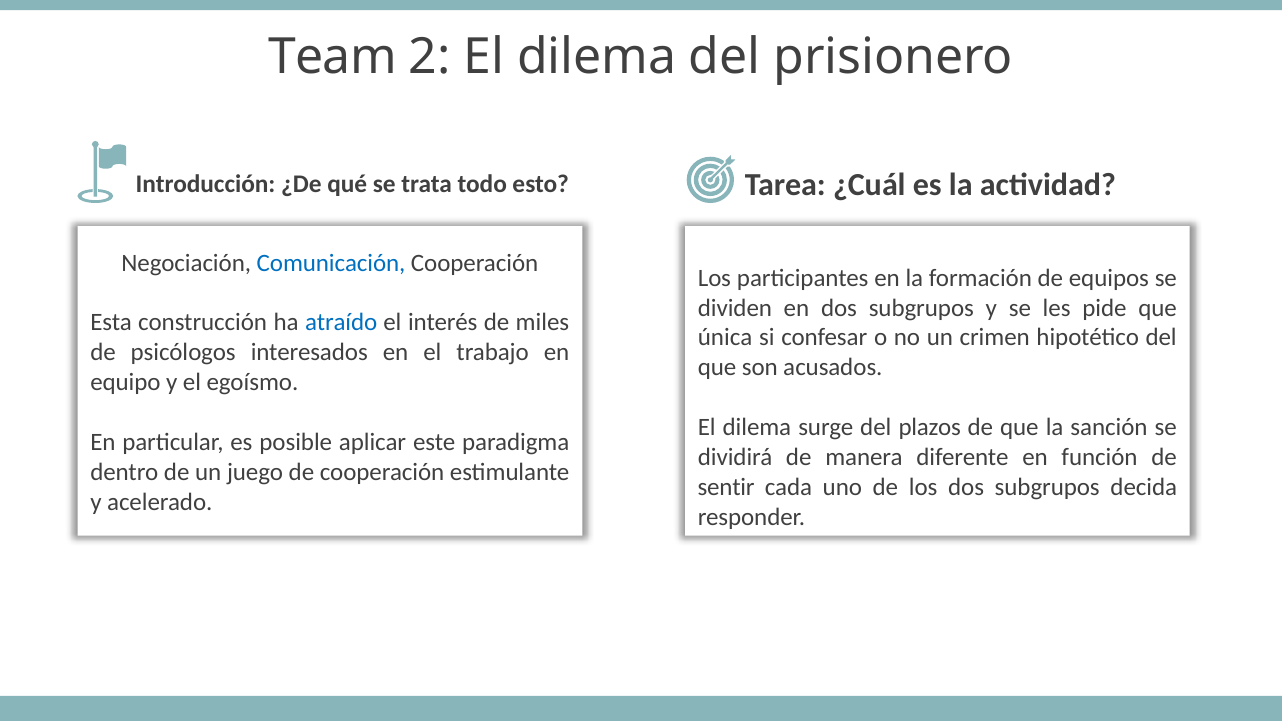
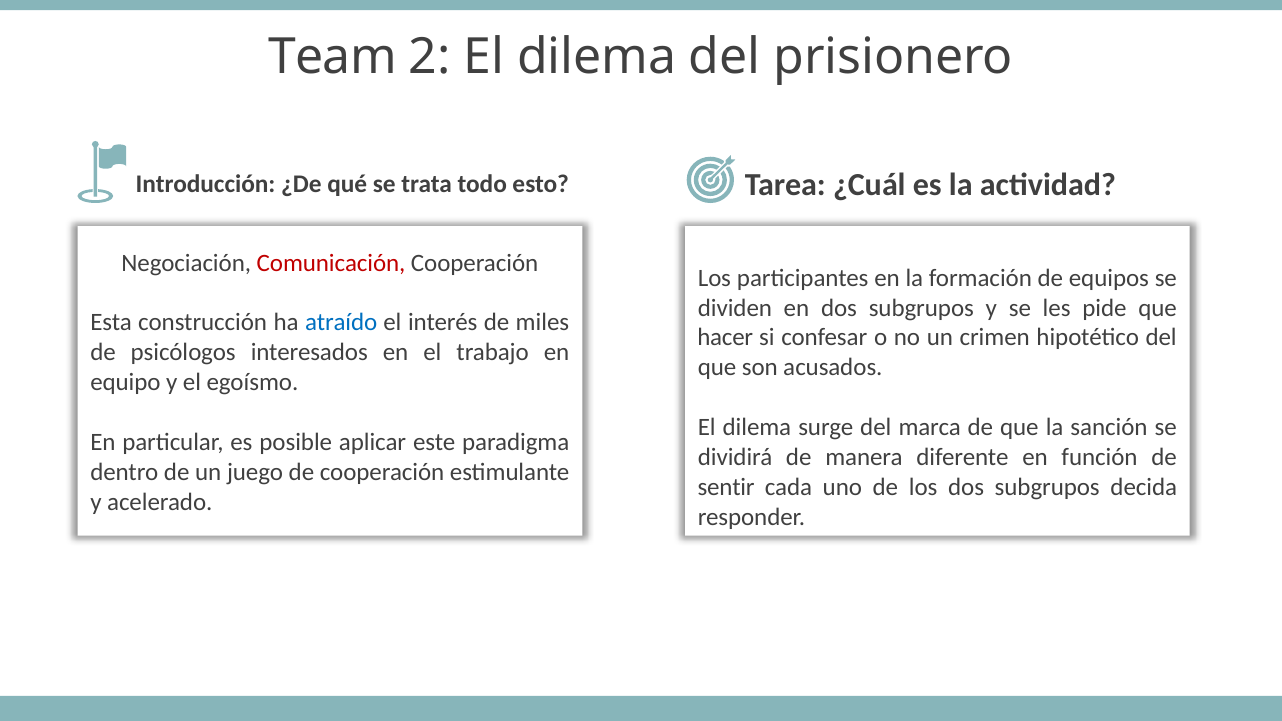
Comunicación colour: blue -> red (331, 263)
única: única -> hacer (725, 338)
plazos: plazos -> marca (930, 427)
